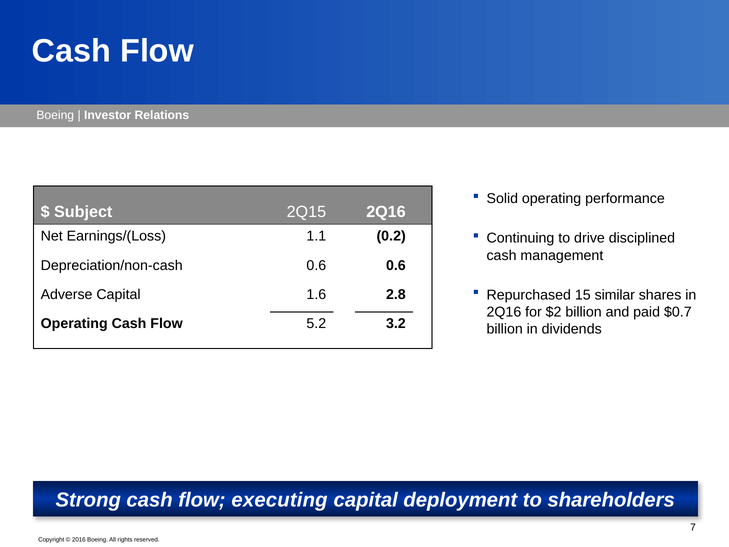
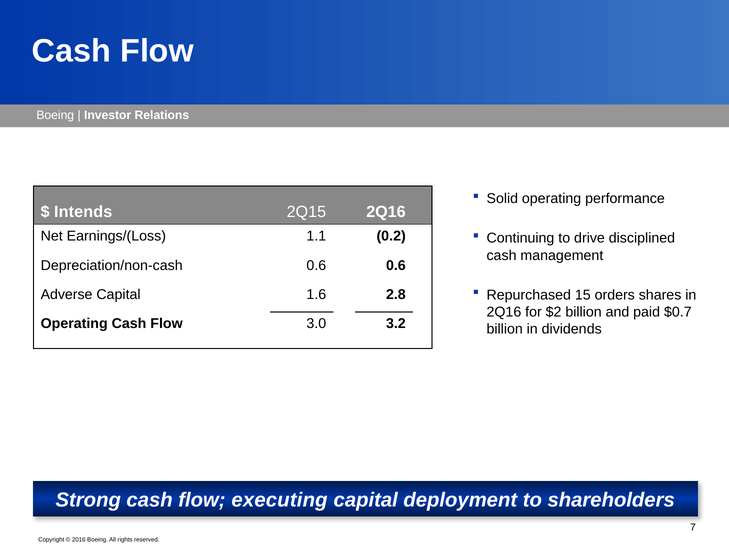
Subject: Subject -> Intends (83, 212)
similar: similar -> orders (615, 295)
5.2: 5.2 -> 3.0 (316, 324)
